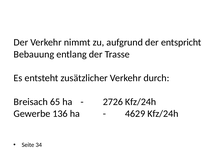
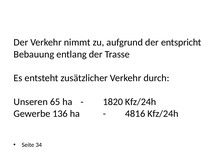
Breisach: Breisach -> Unseren (31, 102)
2726: 2726 -> 1820 (113, 102)
4629: 4629 -> 4816 (135, 114)
